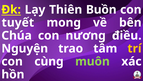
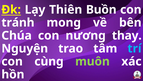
tuyết: tuyết -> tránh (18, 22)
điều: điều -> thay (127, 35)
trí colour: yellow -> light blue (134, 48)
